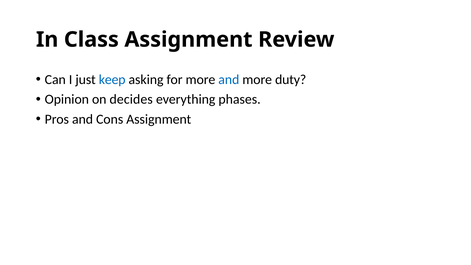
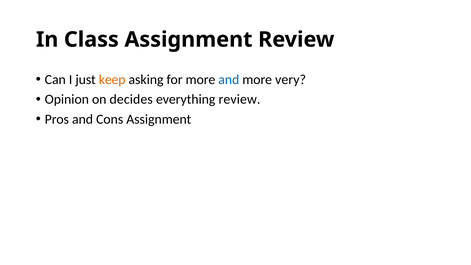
keep colour: blue -> orange (112, 80)
duty: duty -> very (291, 80)
everything phases: phases -> review (240, 99)
